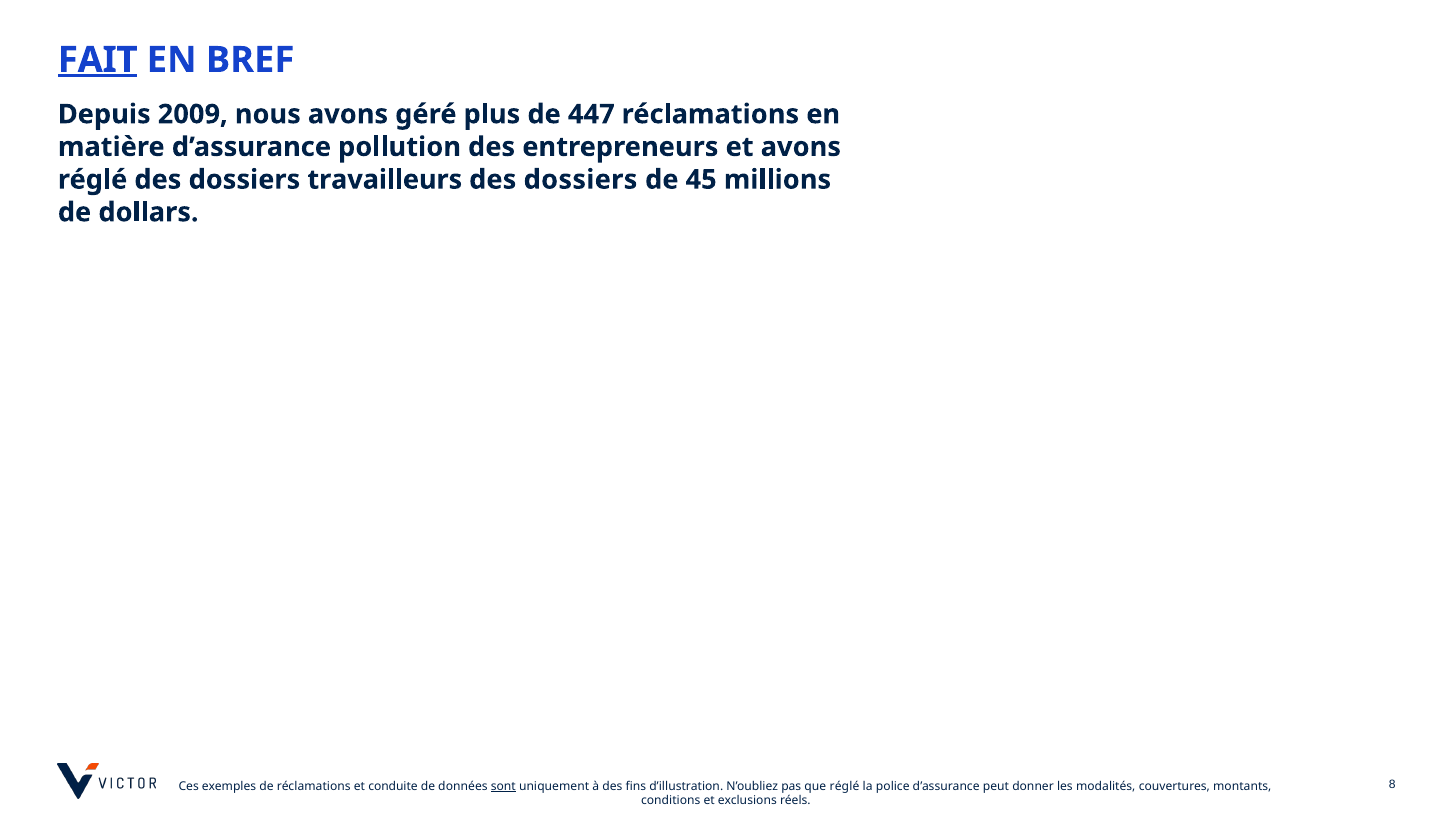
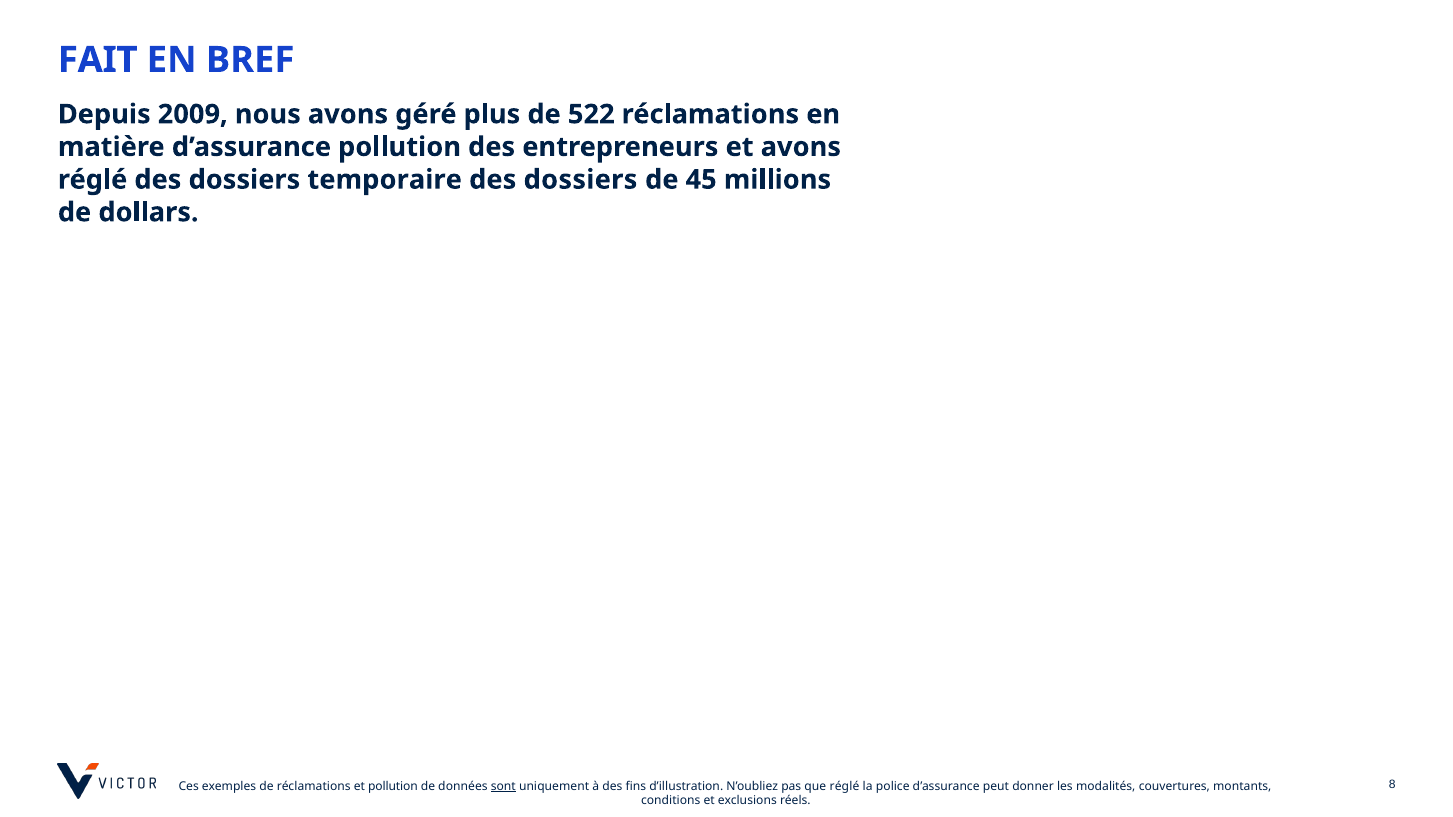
FAIT underline: present -> none (98, 60)
447: 447 -> 522 (591, 114)
travailleurs: travailleurs -> temporaire (385, 180)
et conduite: conduite -> pollution (393, 786)
